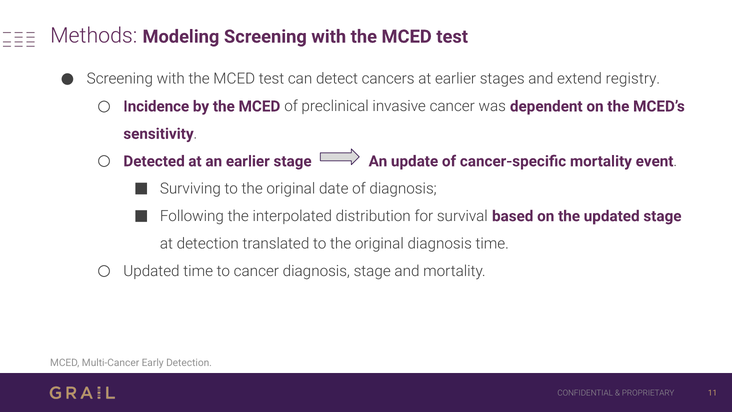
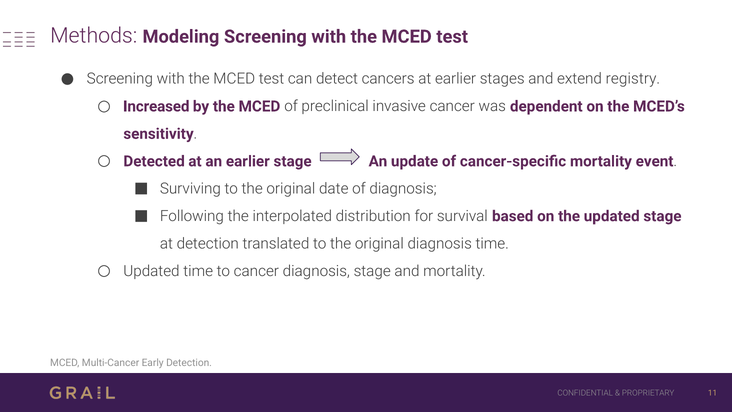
Incidence: Incidence -> Increased (156, 106)
